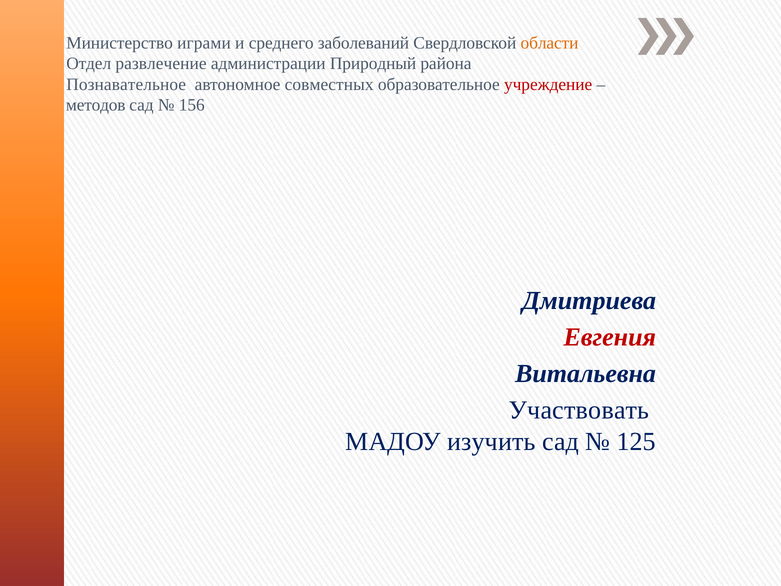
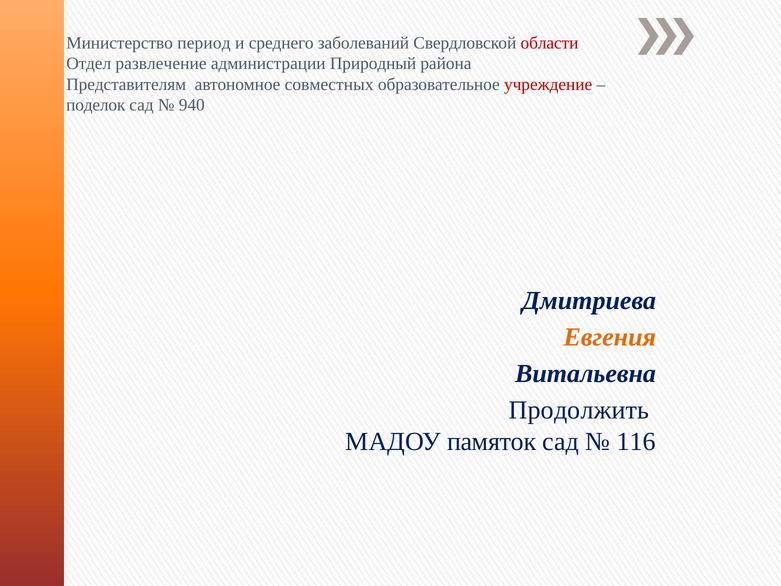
играми: играми -> период (204, 43)
области colour: orange -> red (550, 43)
Познавательное: Познавательное -> Представителям (126, 84)
методов: методов -> поделок (96, 105)
156: 156 -> 940 (192, 105)
Евгения colour: red -> orange (610, 337)
Участвовать: Участвовать -> Продолжить (579, 410)
изучить: изучить -> памяток (492, 441)
125: 125 -> 116 (636, 441)
